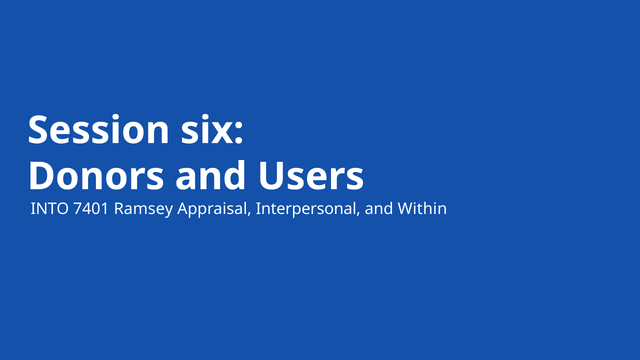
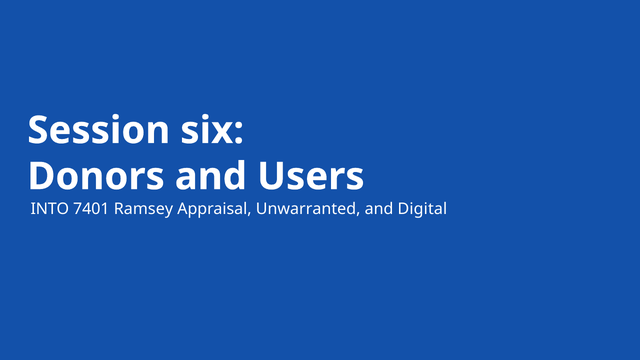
Interpersonal: Interpersonal -> Unwarranted (308, 209)
Within: Within -> Digital (422, 209)
